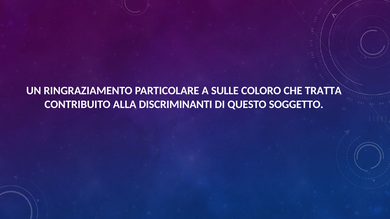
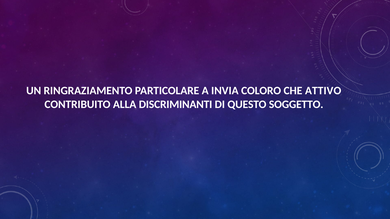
SULLE: SULLE -> INVIA (225, 91)
TRATTA: TRATTA -> ATTIVO (323, 91)
